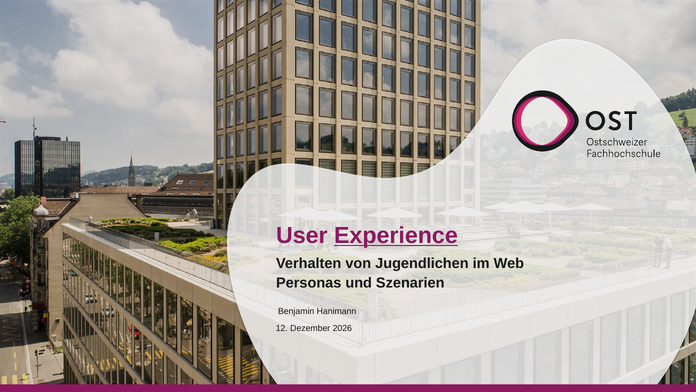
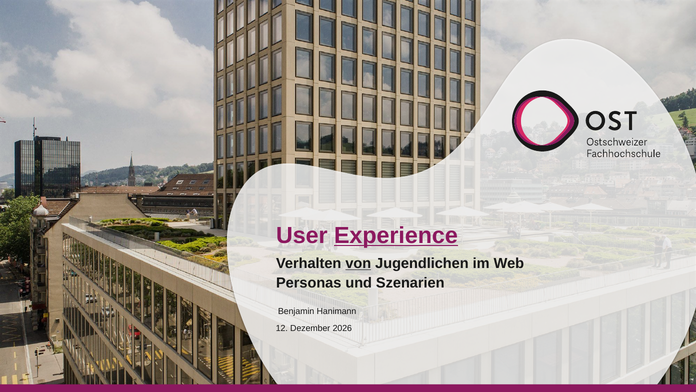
von underline: none -> present (358, 263)
